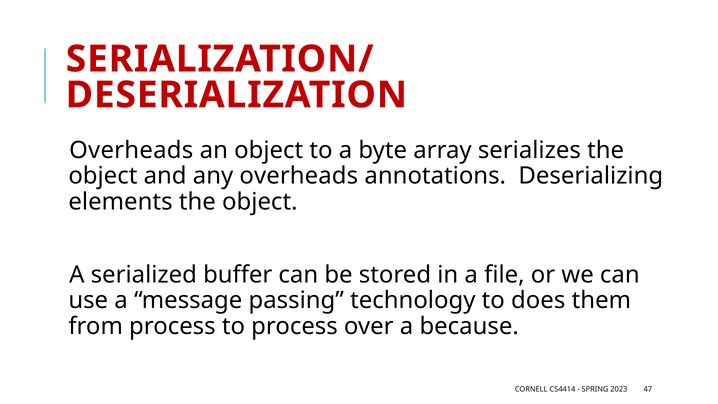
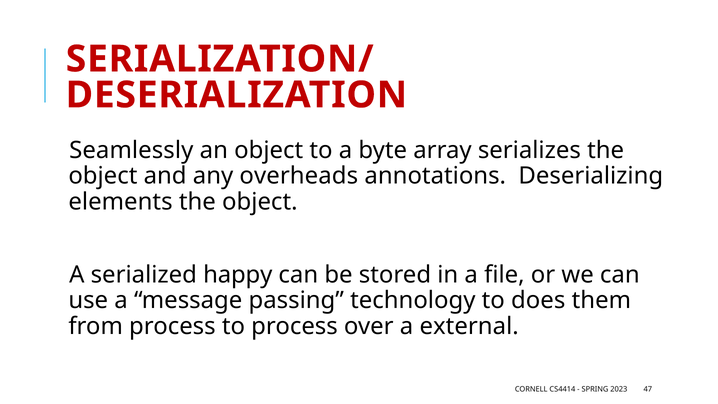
Overheads: Overheads -> Seamlessly (131, 150)
buffer: buffer -> happy (238, 275)
because: because -> external (469, 326)
